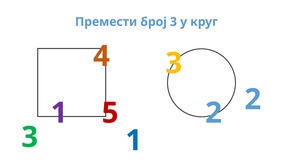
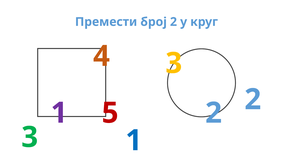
број 3: 3 -> 2 (173, 22)
